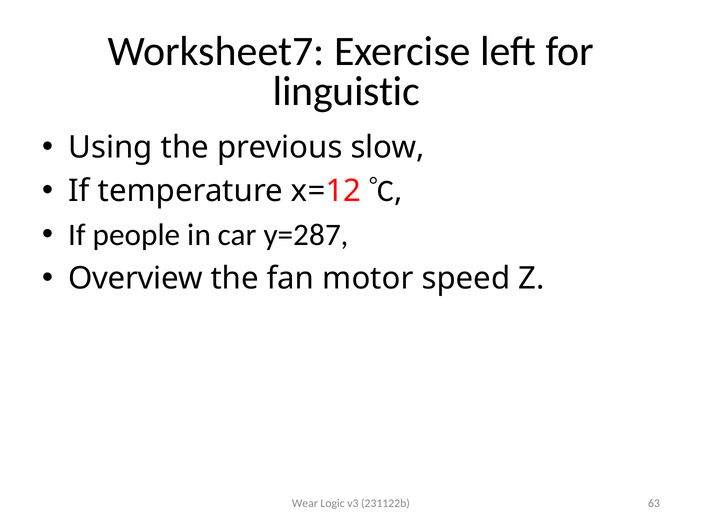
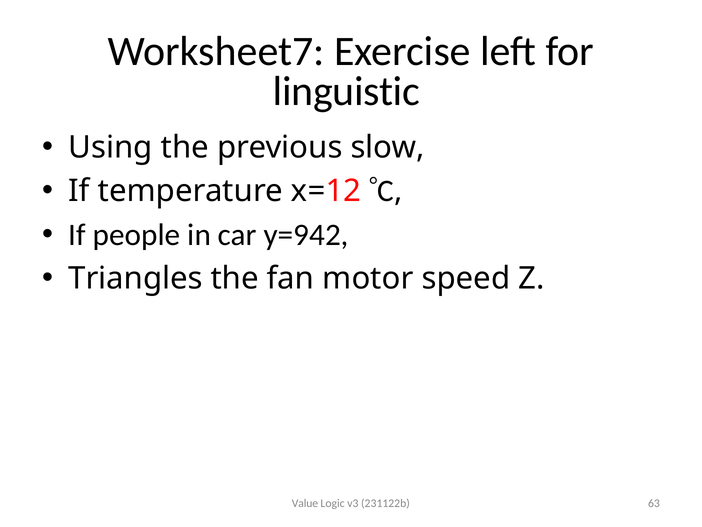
y=287: y=287 -> y=942 (306, 235)
Overview: Overview -> Triangles (135, 278)
Wear: Wear -> Value (305, 503)
